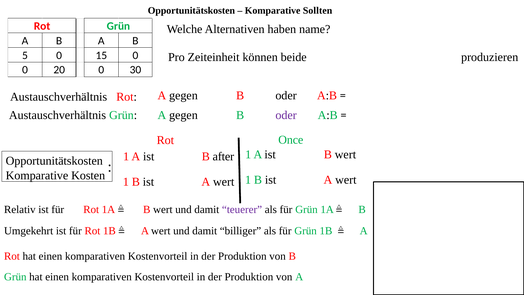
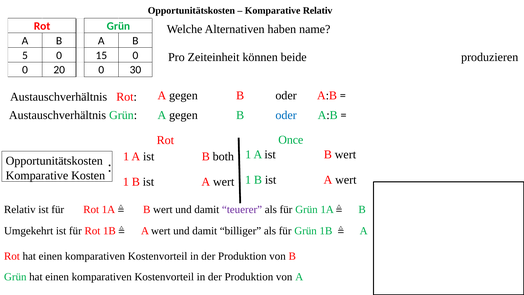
Komparative Sollten: Sollten -> Relativ (318, 10)
oder colour: purple -> blue (286, 115)
after: after -> both (223, 156)
